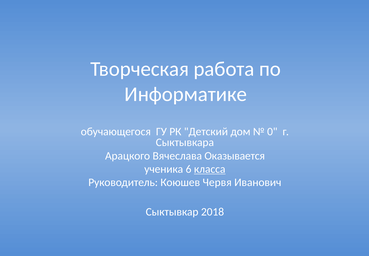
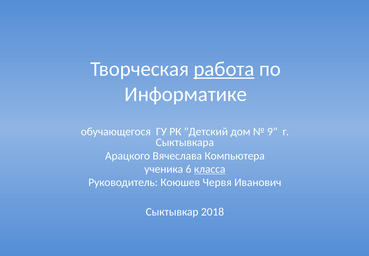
работа underline: none -> present (224, 69)
0: 0 -> 9 (272, 131)
Оказывается: Оказывается -> Компьютера (235, 155)
